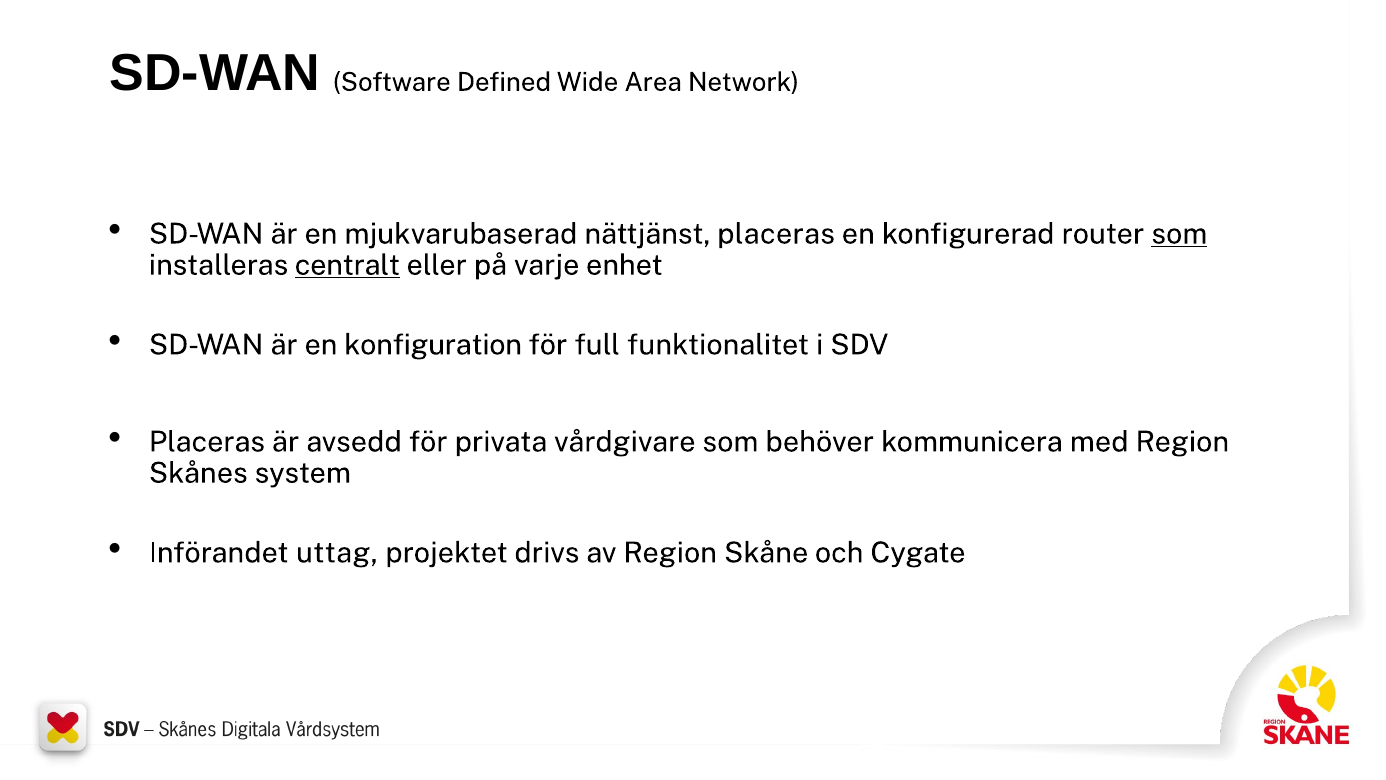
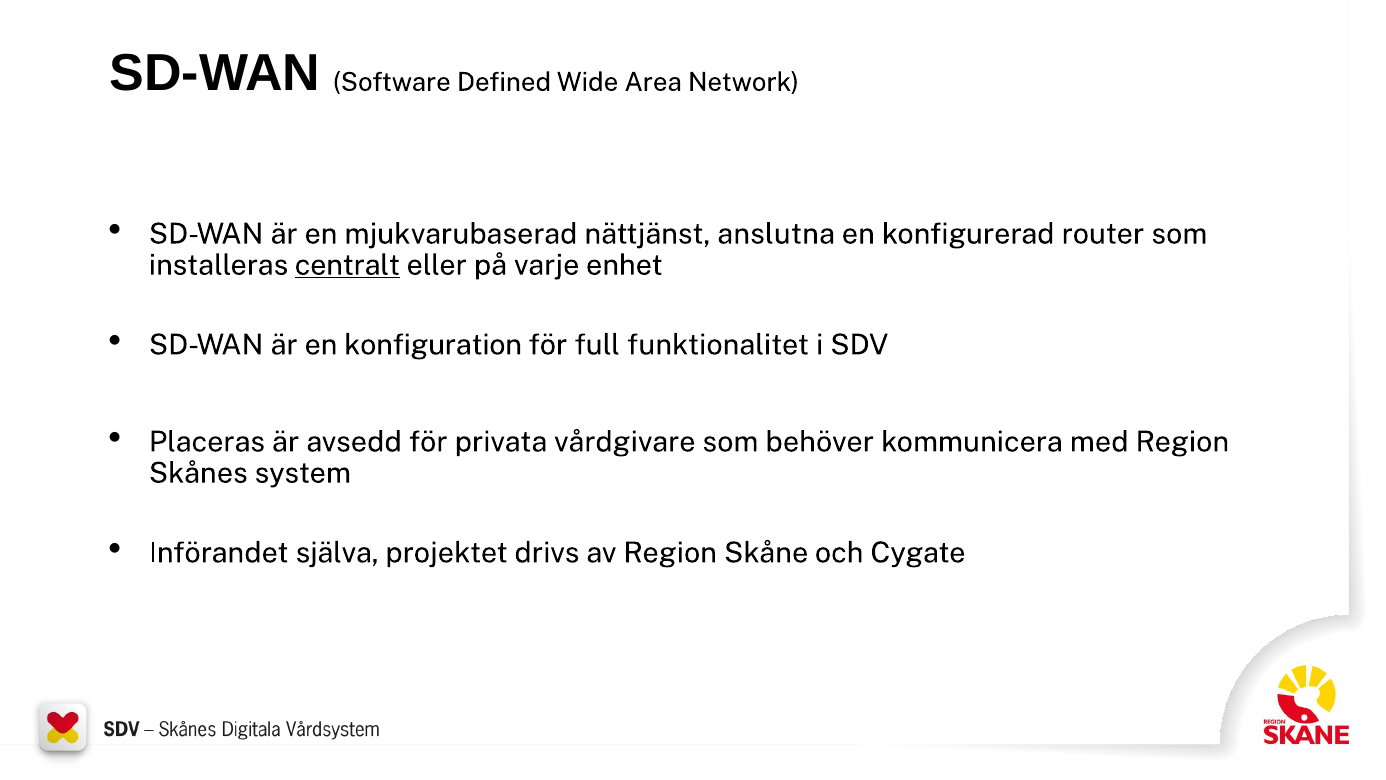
nättjänst placeras: placeras -> anslutna (776, 234)
som underline: present -> none (1179, 234)
uttag: uttag -> själva (337, 553)
